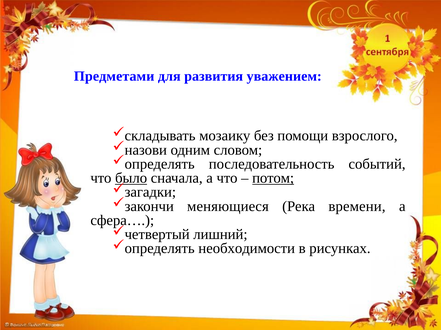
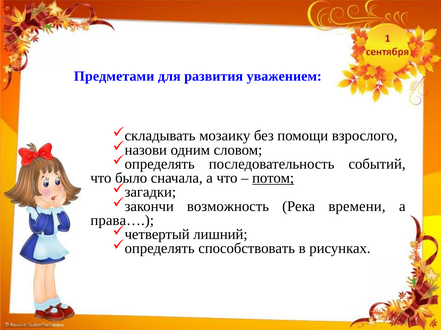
было underline: present -> none (131, 178)
меняющиеся: меняющиеся -> возможность (228, 207)
сфера…: сфера… -> права… (122, 221)
необходимости: необходимости -> способствовать (247, 249)
